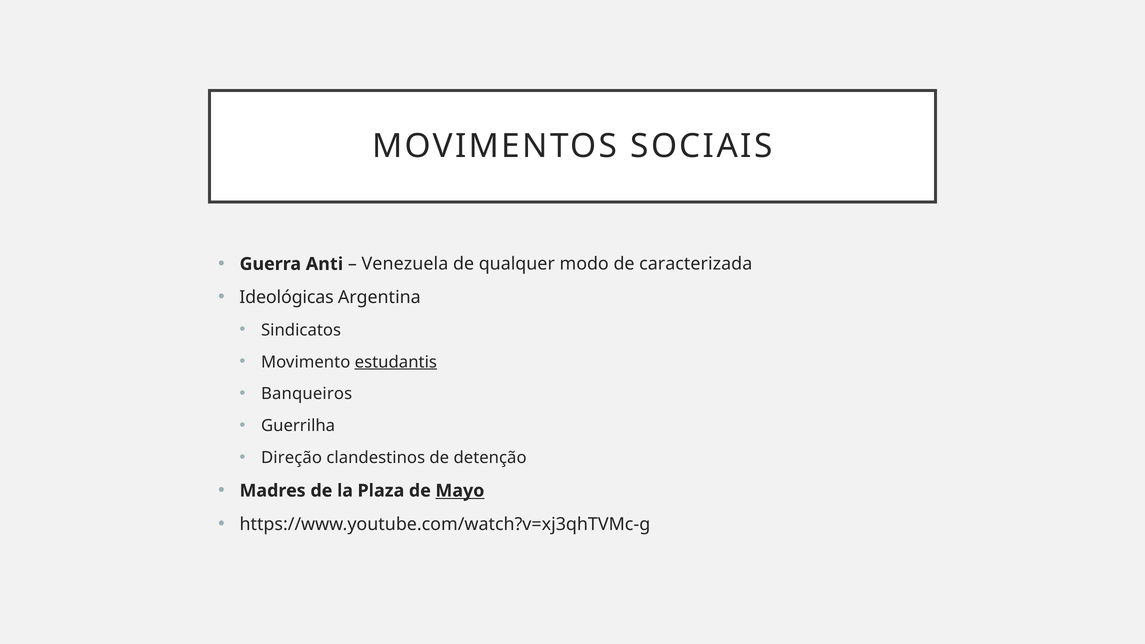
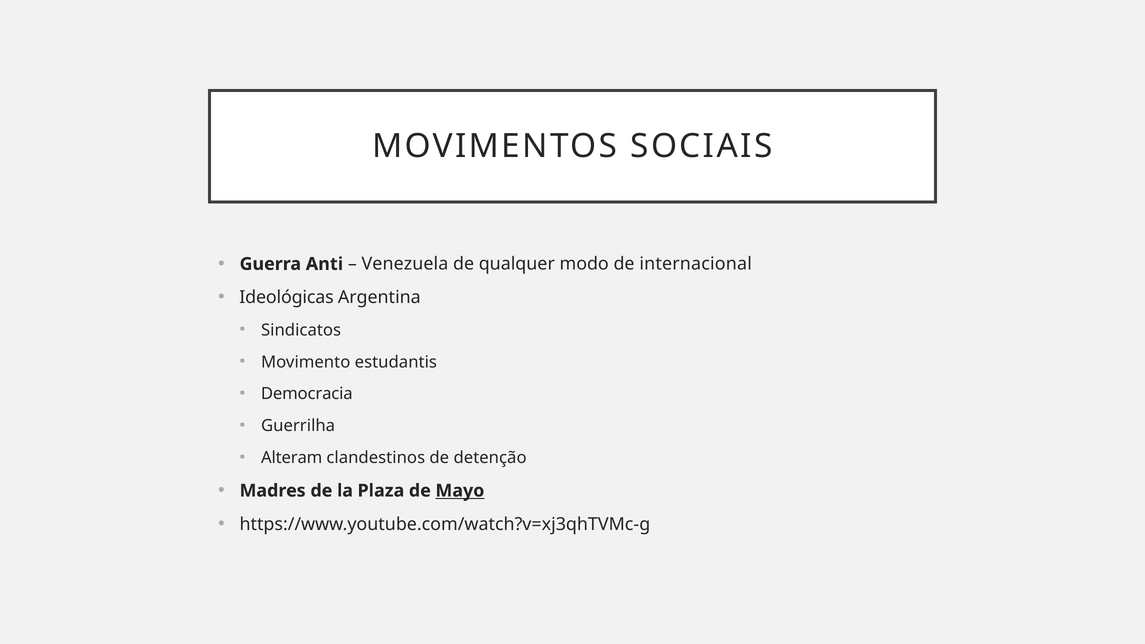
caracterizada: caracterizada -> internacional (696, 264)
estudantis underline: present -> none (396, 362)
Banqueiros: Banqueiros -> Democracia (307, 394)
Direção: Direção -> Alteram (292, 458)
